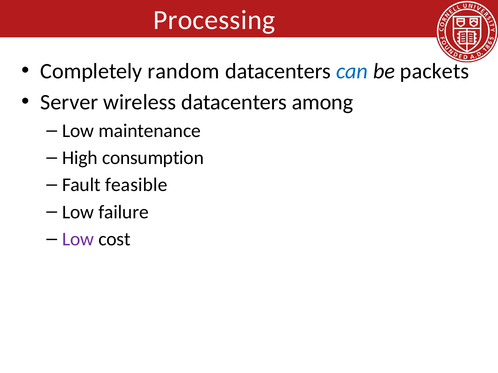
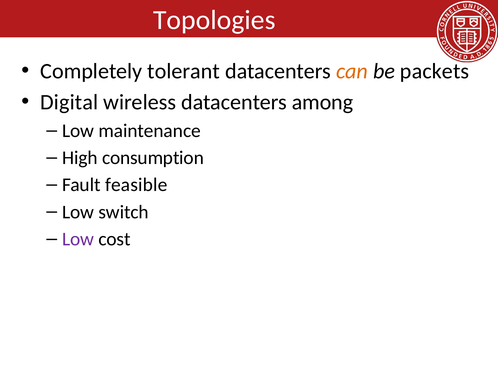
Processing: Processing -> Topologies (214, 20)
random: random -> tolerant (184, 71)
can colour: blue -> orange (352, 71)
Server: Server -> Digital (69, 102)
failure: failure -> switch (124, 212)
